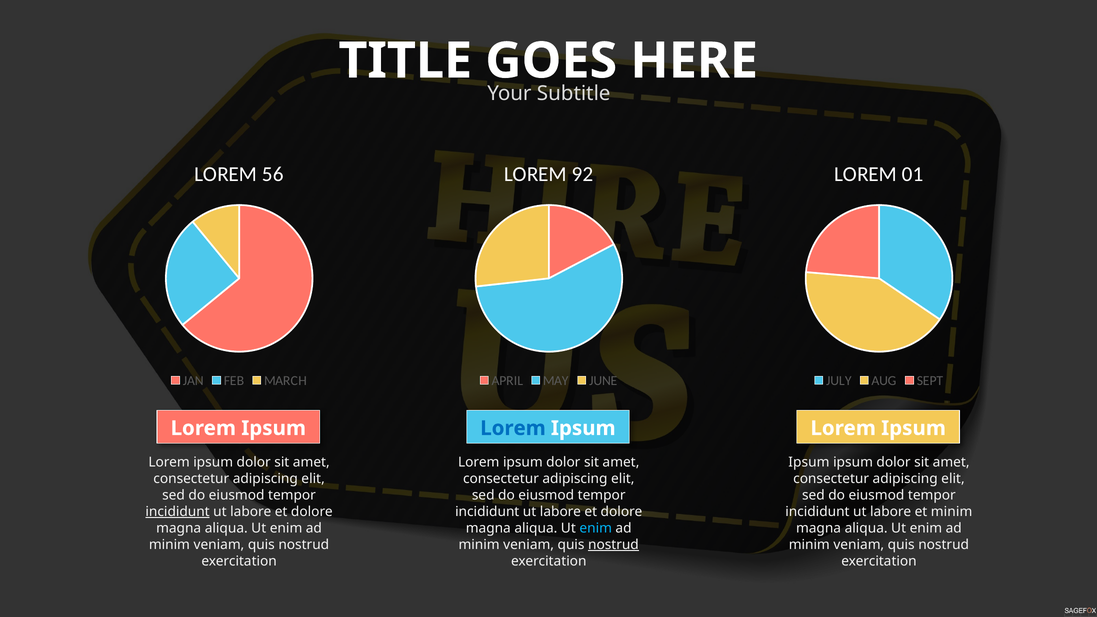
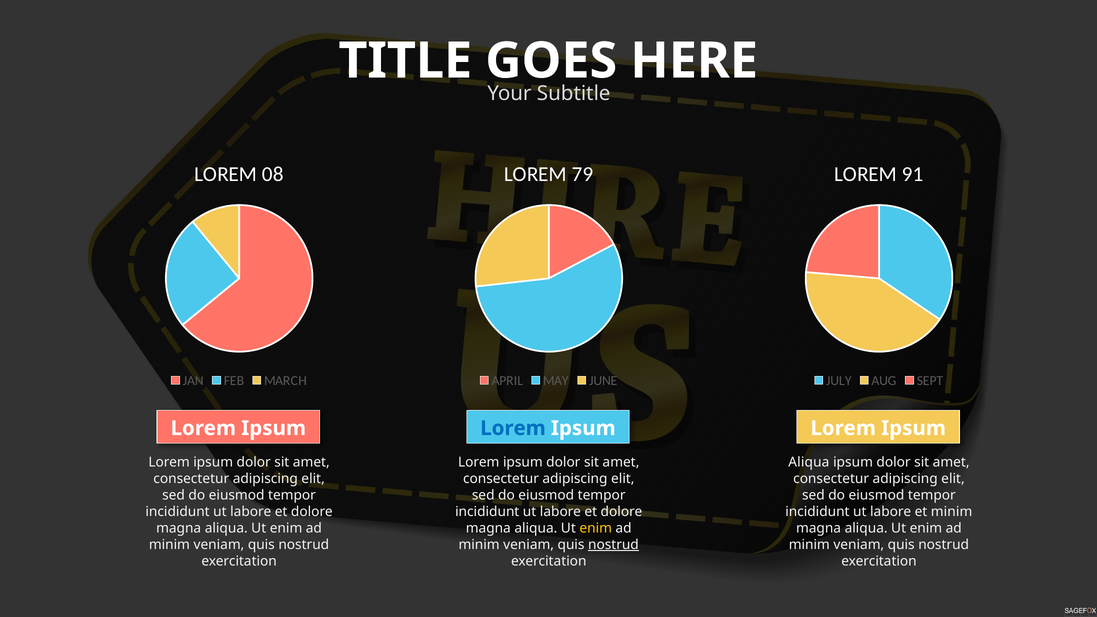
56: 56 -> 08 (273, 174)
92: 92 -> 79 (582, 174)
01: 01 -> 91 (913, 174)
Ipsum: Ipsum -> Aliqua (809, 462)
incididunt underline: present -> none (178, 512)
enim colour: light blue -> yellow (596, 528)
